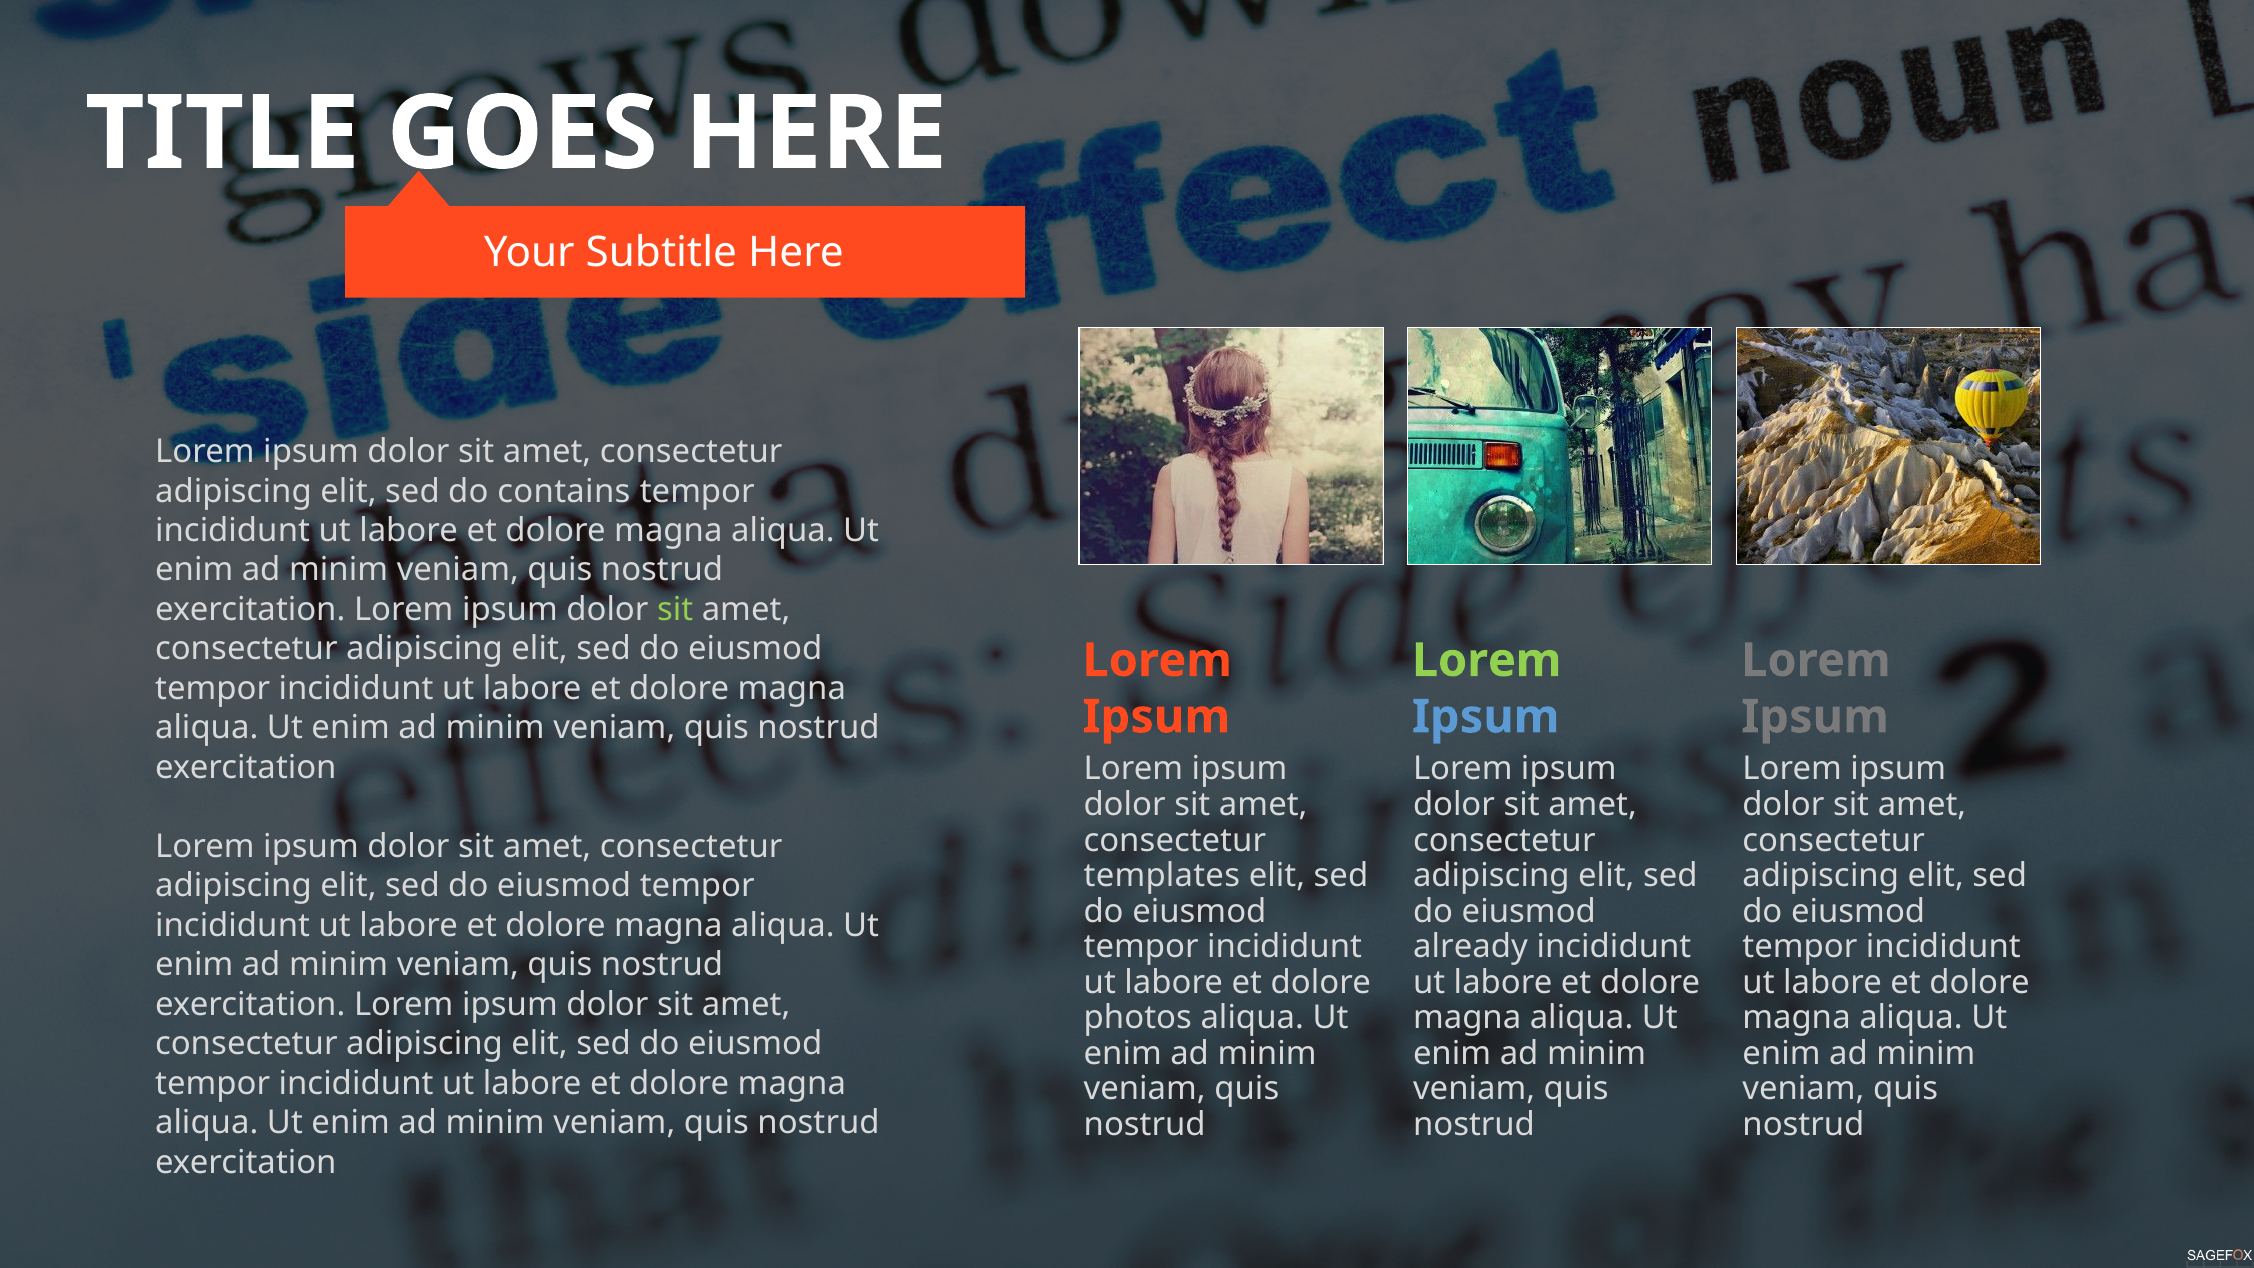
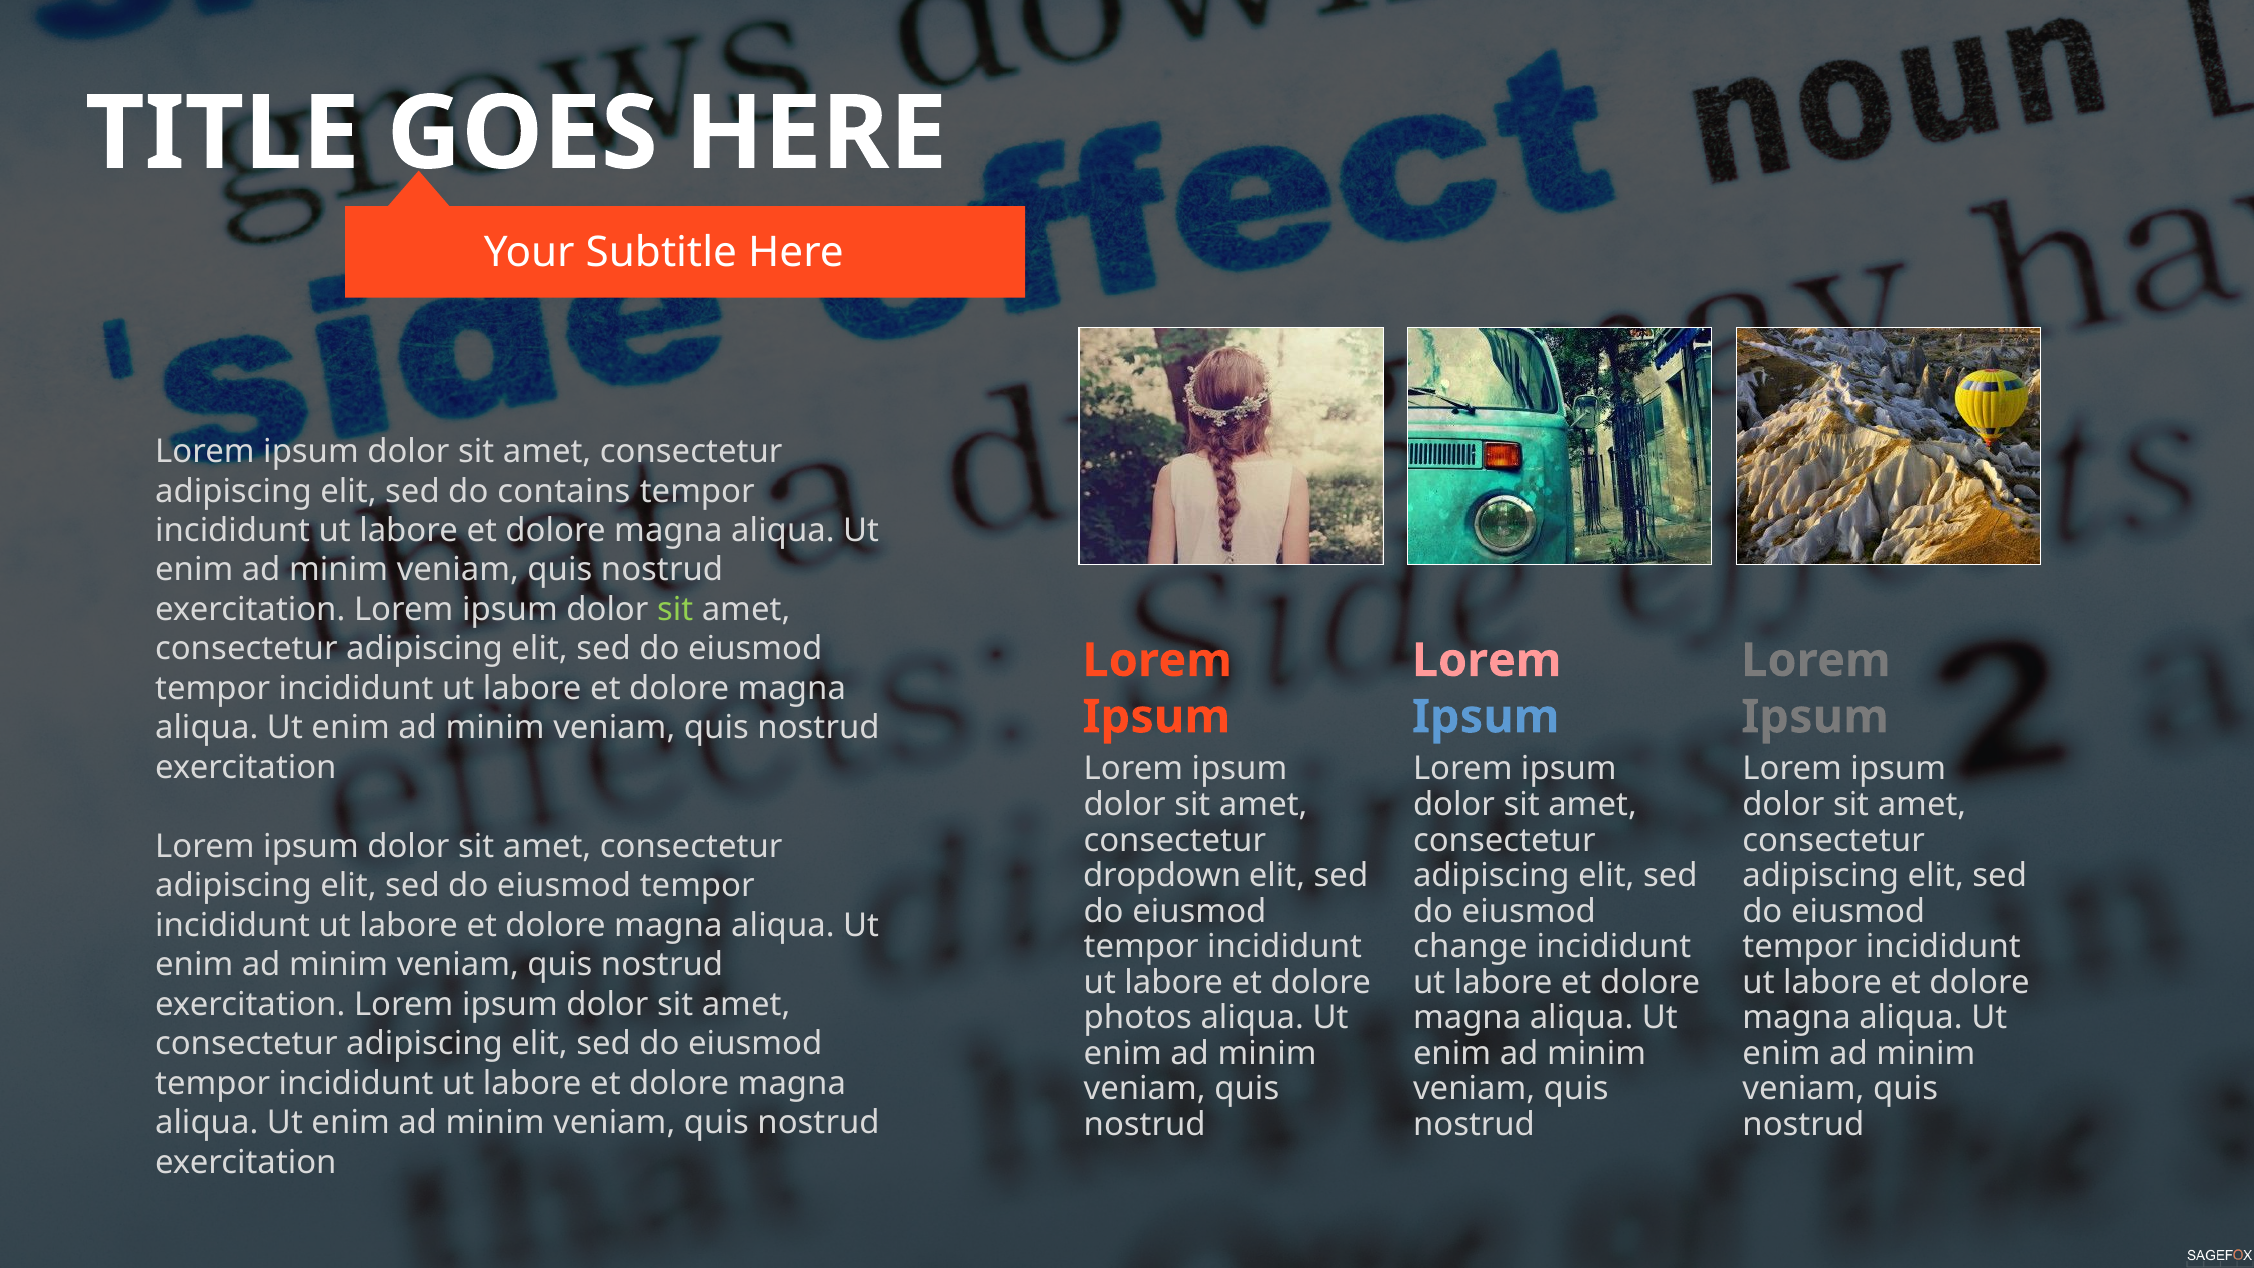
Lorem colour: light green -> pink (1487, 660)
templates: templates -> dropdown (1162, 876)
already: already -> change (1470, 947)
